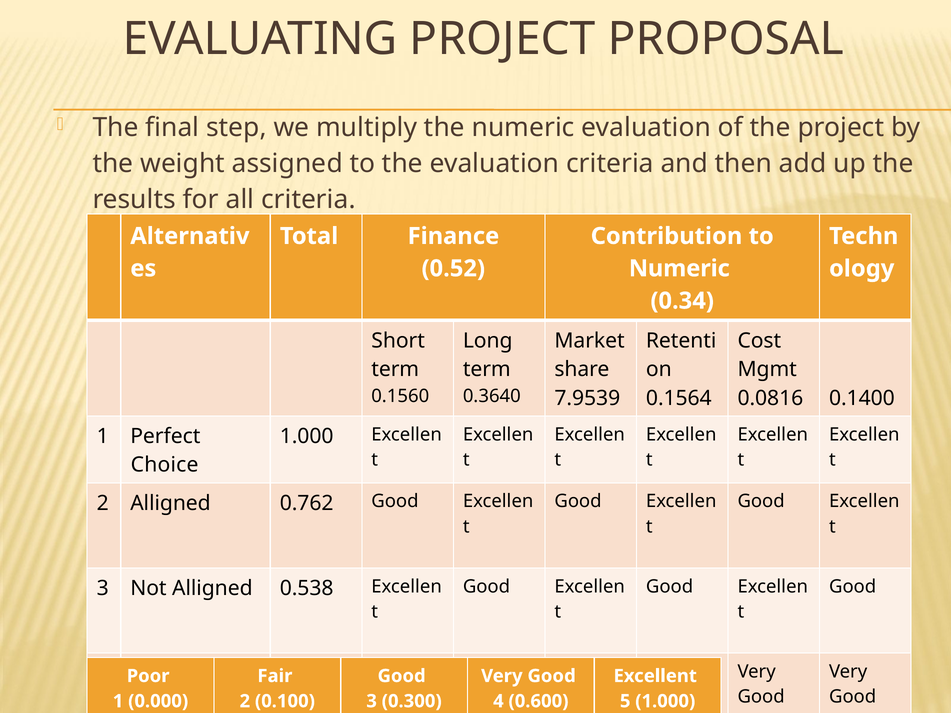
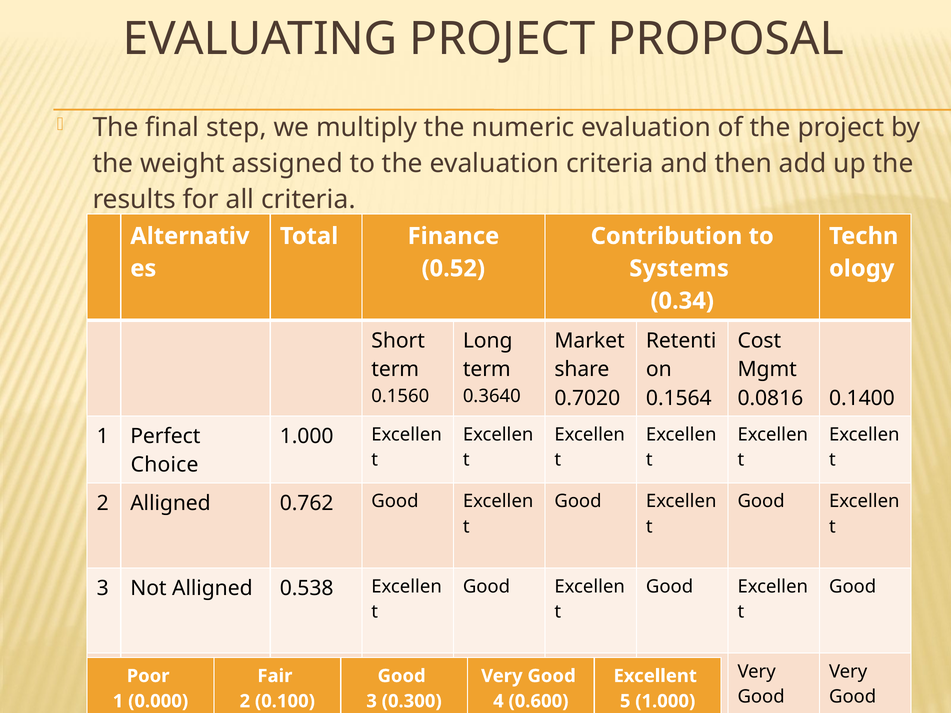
Numeric: Numeric -> Systems (679, 269)
7.9539: 7.9539 -> 0.7020 (587, 398)
